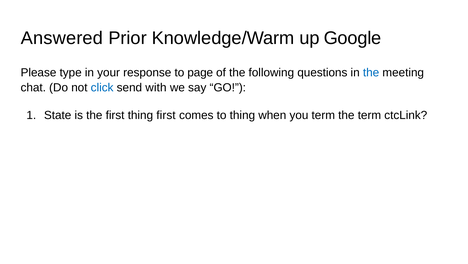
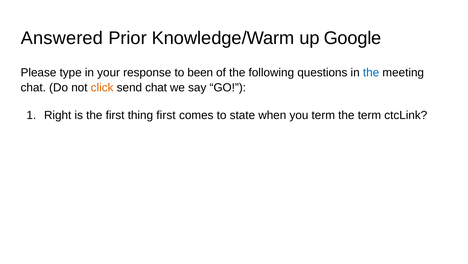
page: page -> been (200, 72)
click colour: blue -> orange (102, 87)
send with: with -> chat (156, 87)
State: State -> Right (58, 115)
to thing: thing -> state (242, 115)
